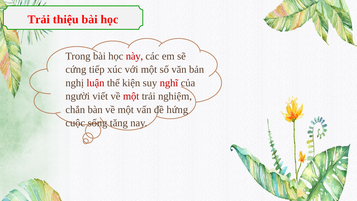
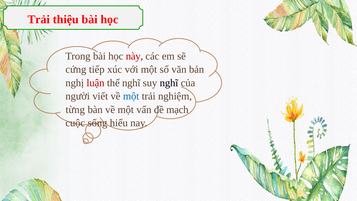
thể kiện: kiện -> nghĩ (131, 83)
nghĩ colour: red -> black (169, 83)
một colour: red -> blue (131, 96)
chắn: chắn -> từng (75, 110)
hứng: hứng -> mạch (177, 110)
tăng: tăng -> hiểu (119, 123)
